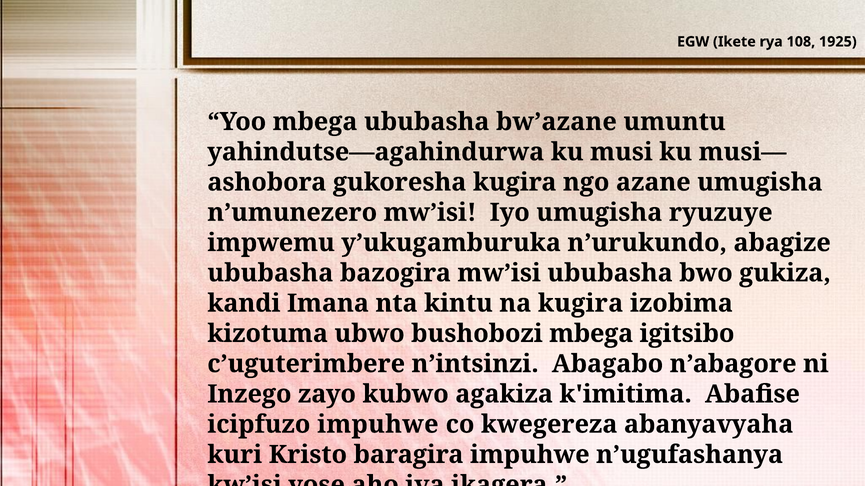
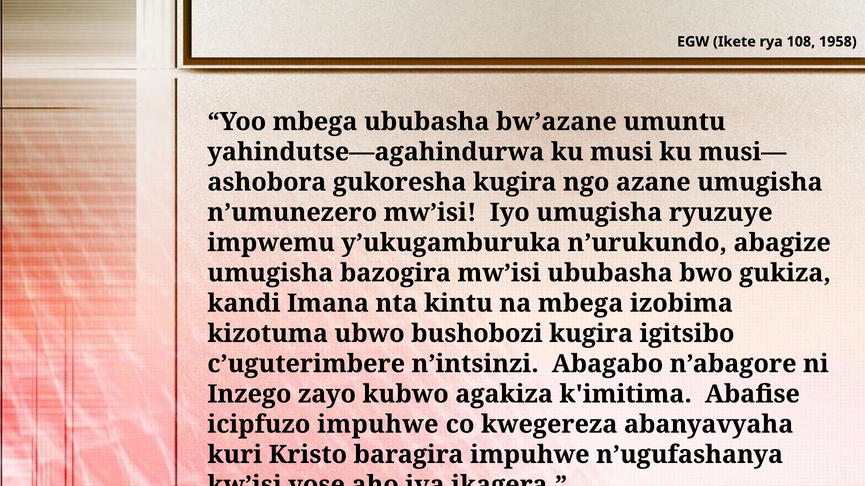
1925: 1925 -> 1958 (838, 42)
ububasha: ububasha -> umugisha (270, 273)
na kugira: kugira -> mbega (581, 304)
bushobozi mbega: mbega -> kugira (591, 334)
